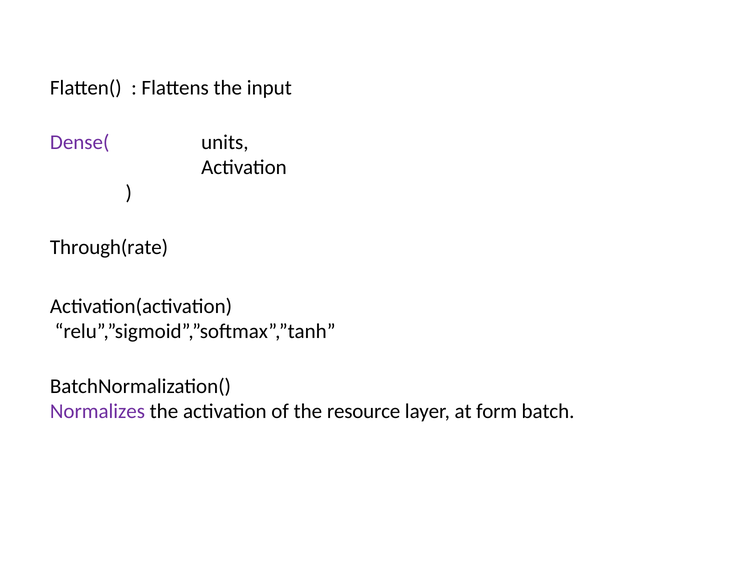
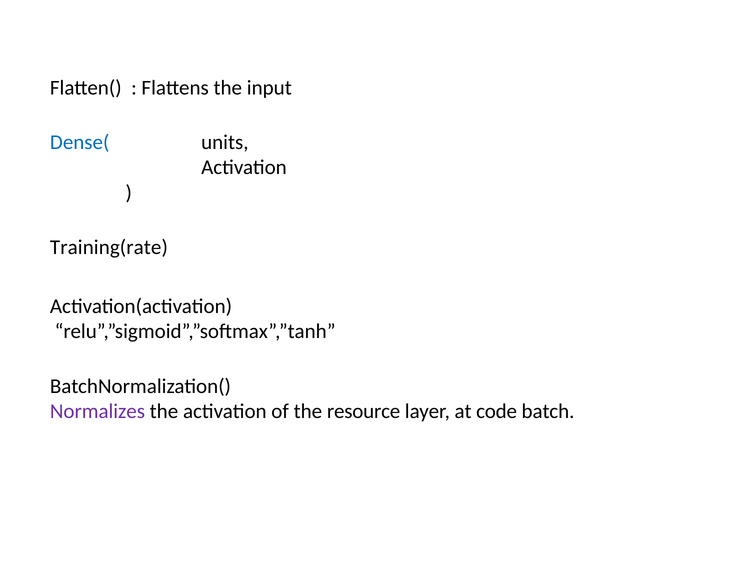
Dense( colour: purple -> blue (80, 142)
Through(rate: Through(rate -> Training(rate (109, 247)
form: form -> code (497, 411)
